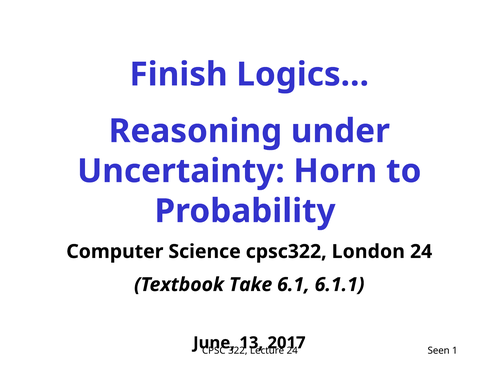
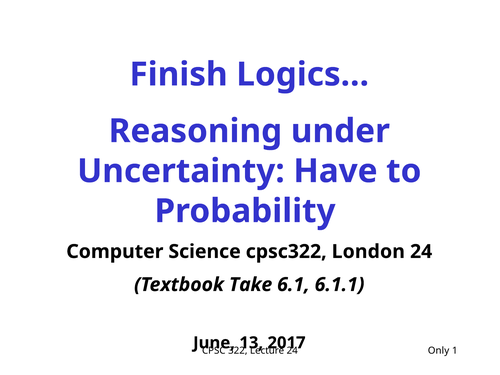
Horn: Horn -> Have (335, 171)
Seen: Seen -> Only (439, 351)
